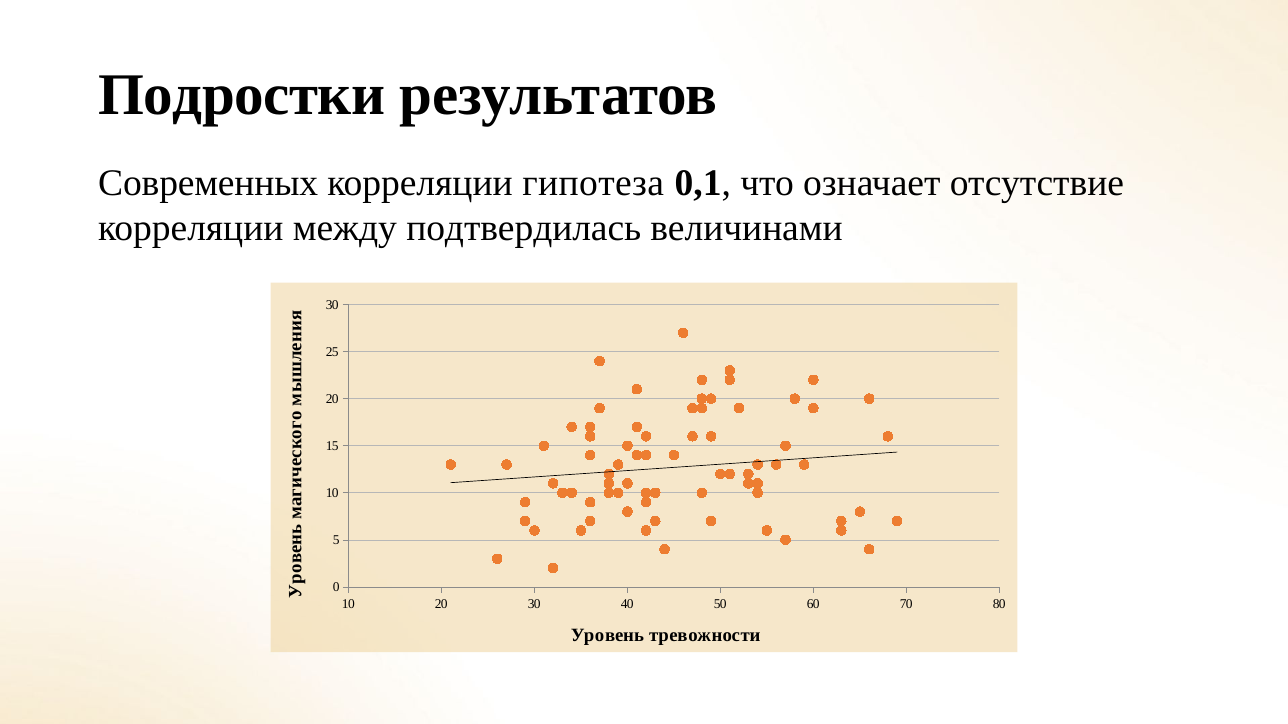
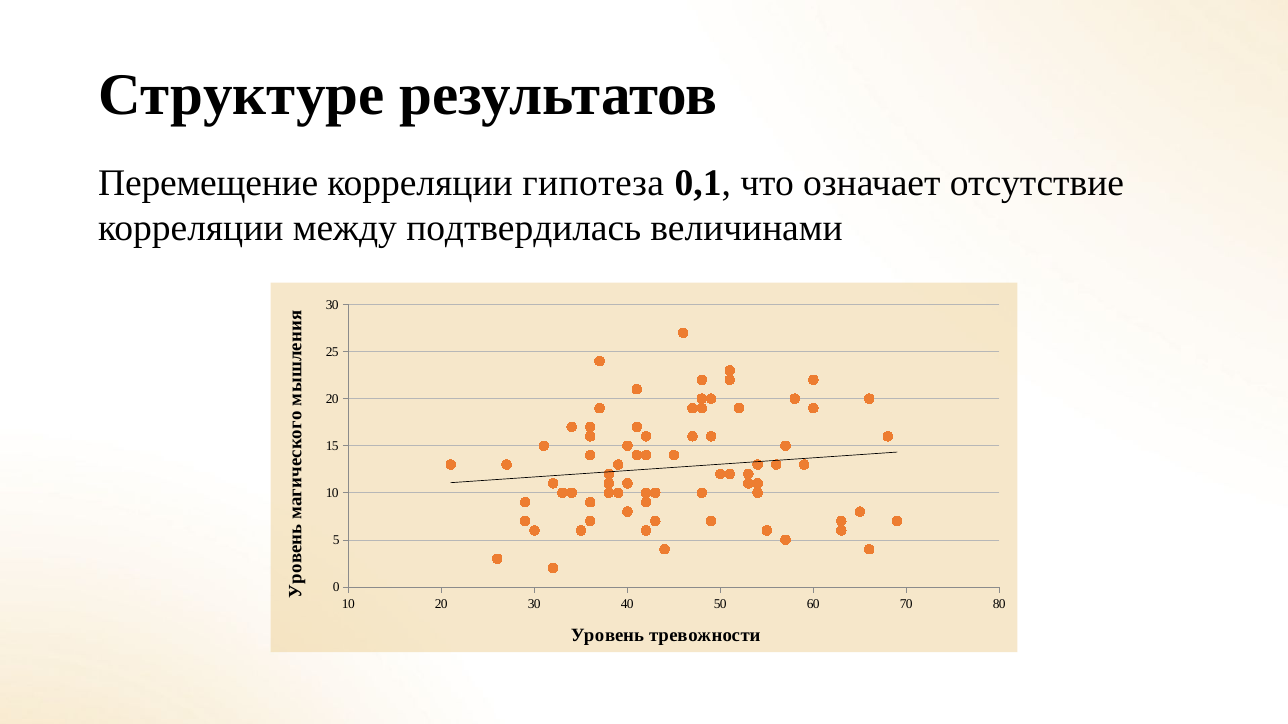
Подростки: Подростки -> Структуре (242, 95)
Современных: Современных -> Перемещение (208, 183)
